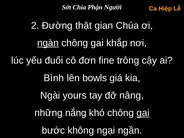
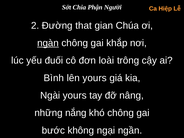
thật: thật -> that (84, 26)
fine: fine -> loài (106, 60)
lên bowls: bowls -> yours (95, 78)
gai underline: present -> none (143, 113)
